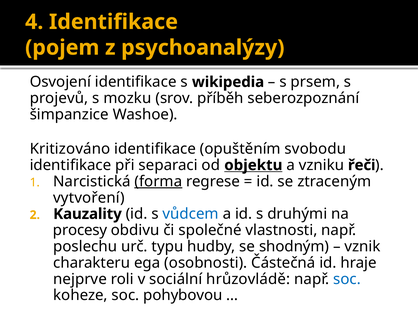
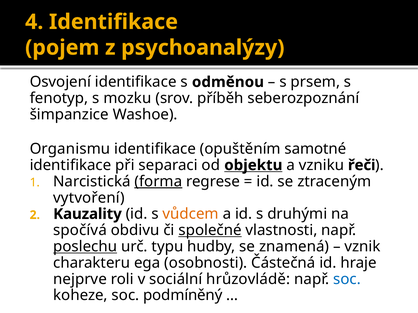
wikipedia: wikipedia -> odměnou (228, 82)
projevů: projevů -> fenotyp (59, 98)
Kritizováno: Kritizováno -> Organismu (70, 149)
svobodu: svobodu -> samotné (315, 149)
vůdcem colour: blue -> orange (191, 214)
procesy: procesy -> spočívá (80, 231)
společné underline: none -> present (210, 231)
poslechu underline: none -> present (85, 247)
shodným: shodným -> znamená (294, 247)
pohybovou: pohybovou -> podmíněný (183, 296)
